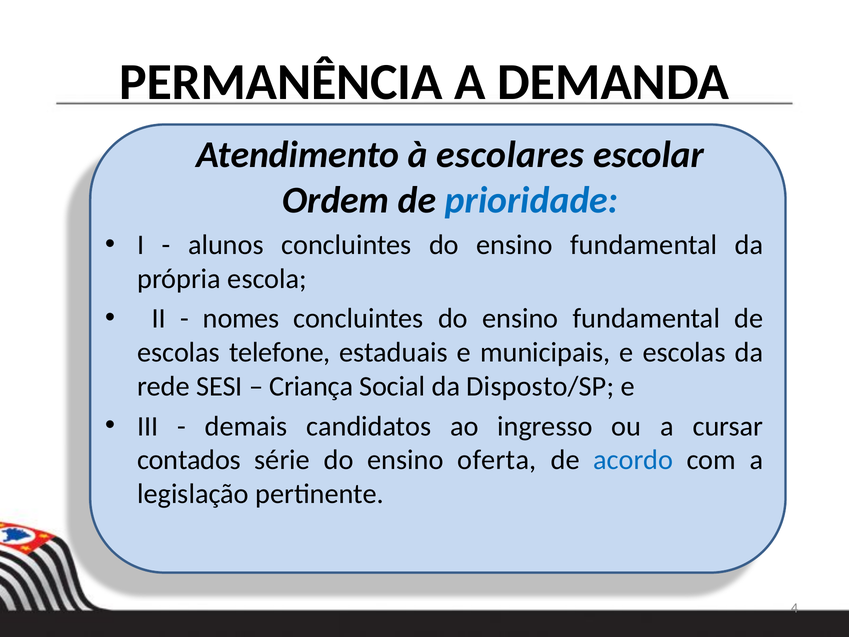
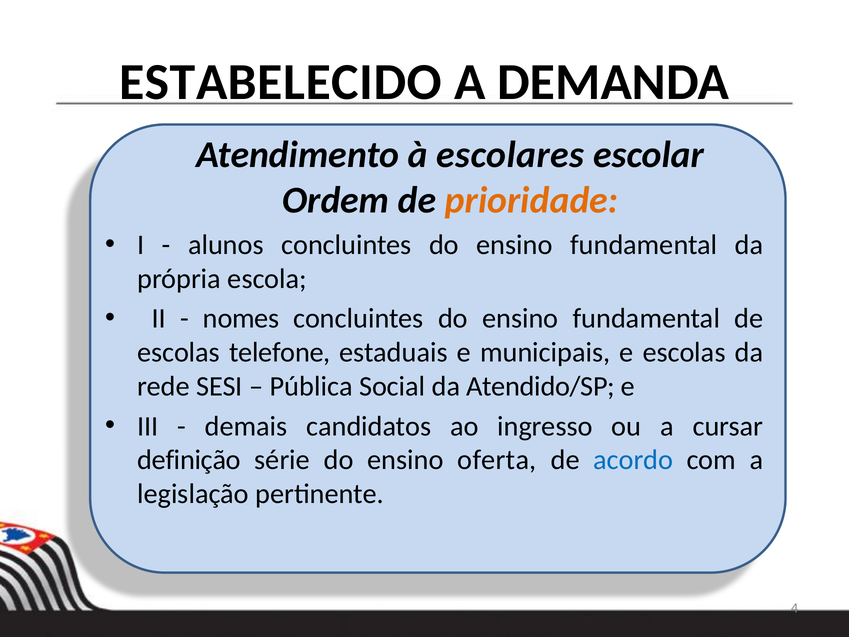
PERMANÊNCIA: PERMANÊNCIA -> ESTABELECIDO (280, 82)
prioridade colour: blue -> orange (532, 200)
Criança: Criança -> Pública (311, 386)
Disposto/SP: Disposto/SP -> Atendido/SP (541, 386)
contados: contados -> definição (189, 460)
